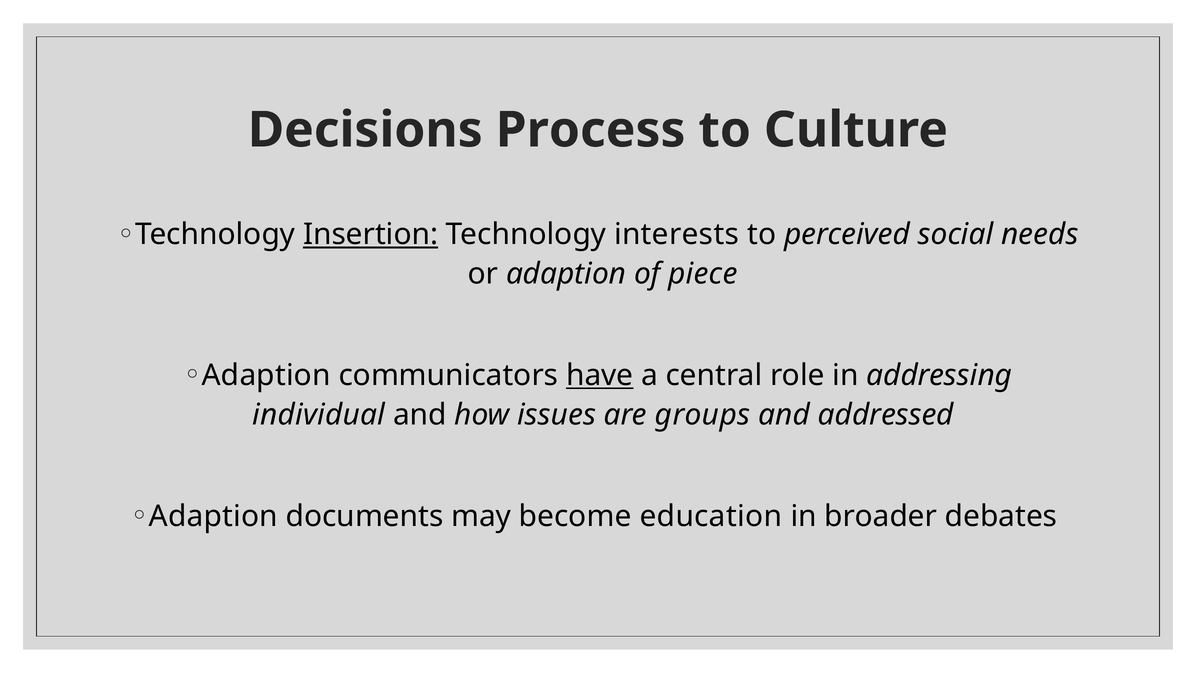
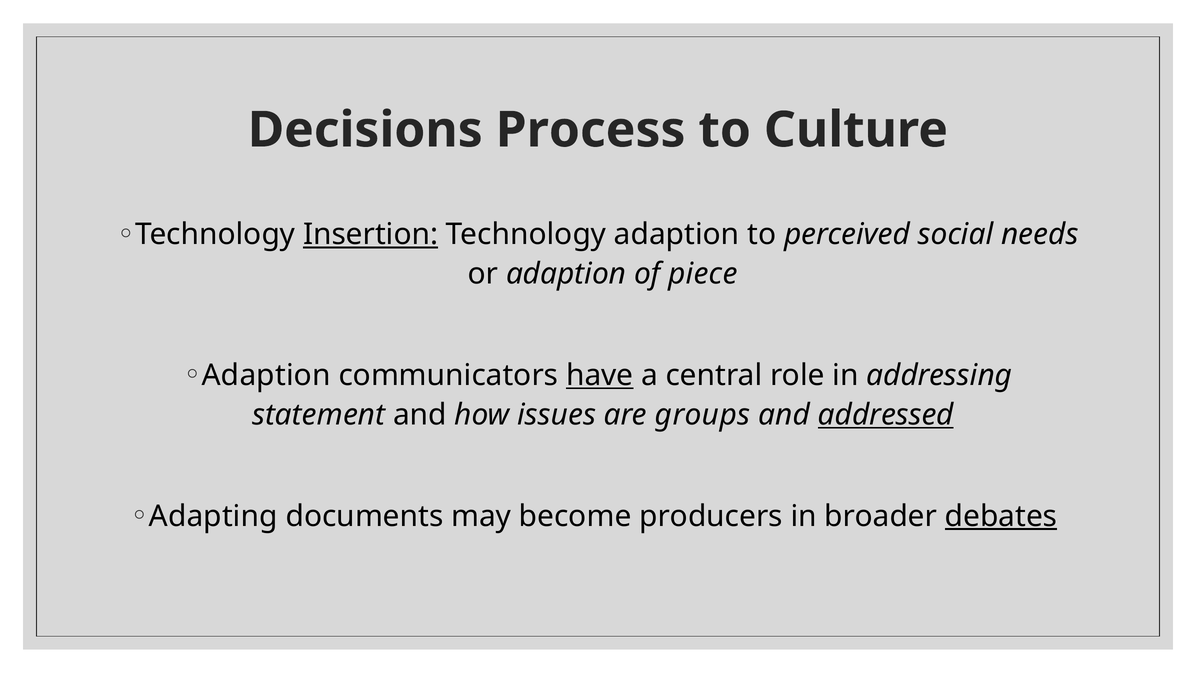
Technology interests: interests -> adaption (677, 234)
individual: individual -> statement (319, 415)
addressed underline: none -> present (886, 415)
Adaption: Adaption -> Adapting (213, 516)
education: education -> producers (711, 516)
debates underline: none -> present (1001, 516)
